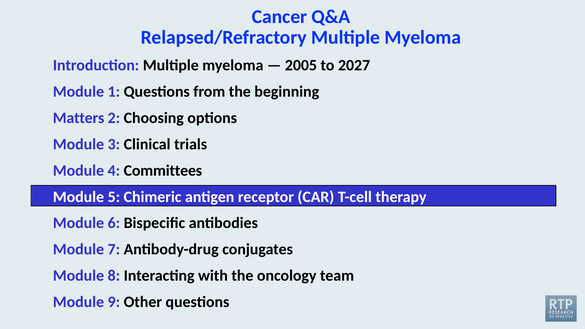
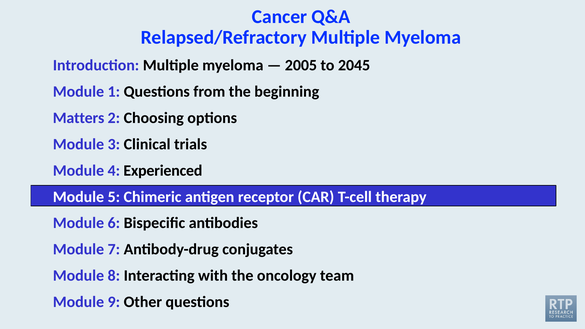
2027: 2027 -> 2045 (354, 65)
Committees: Committees -> Experienced (163, 171)
